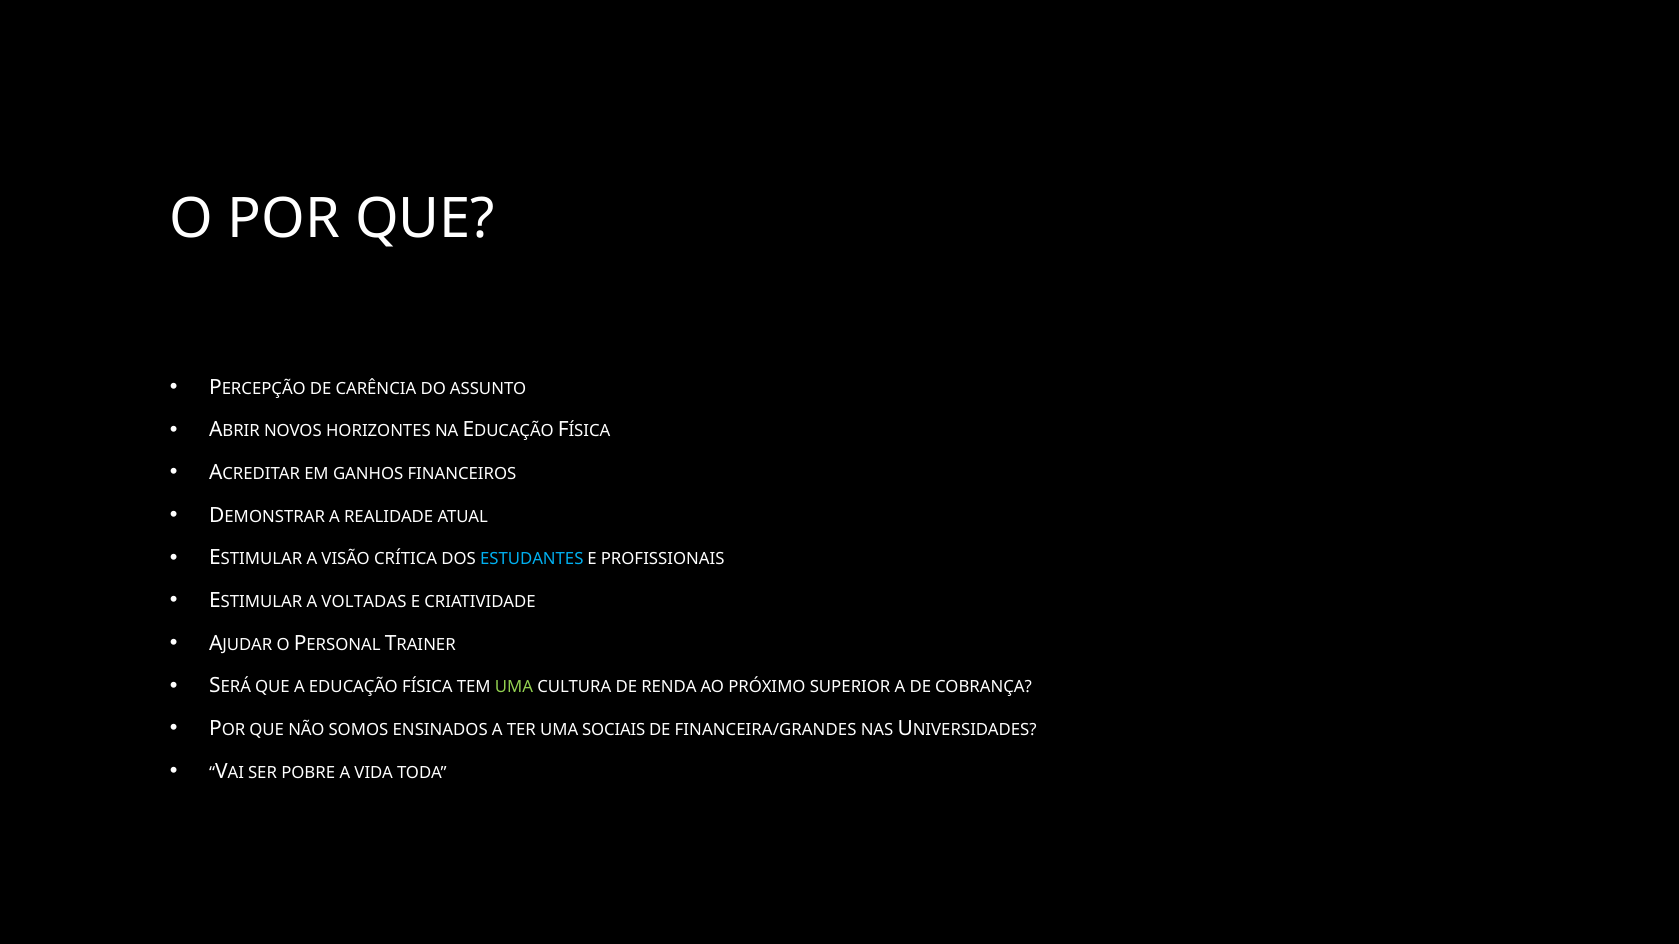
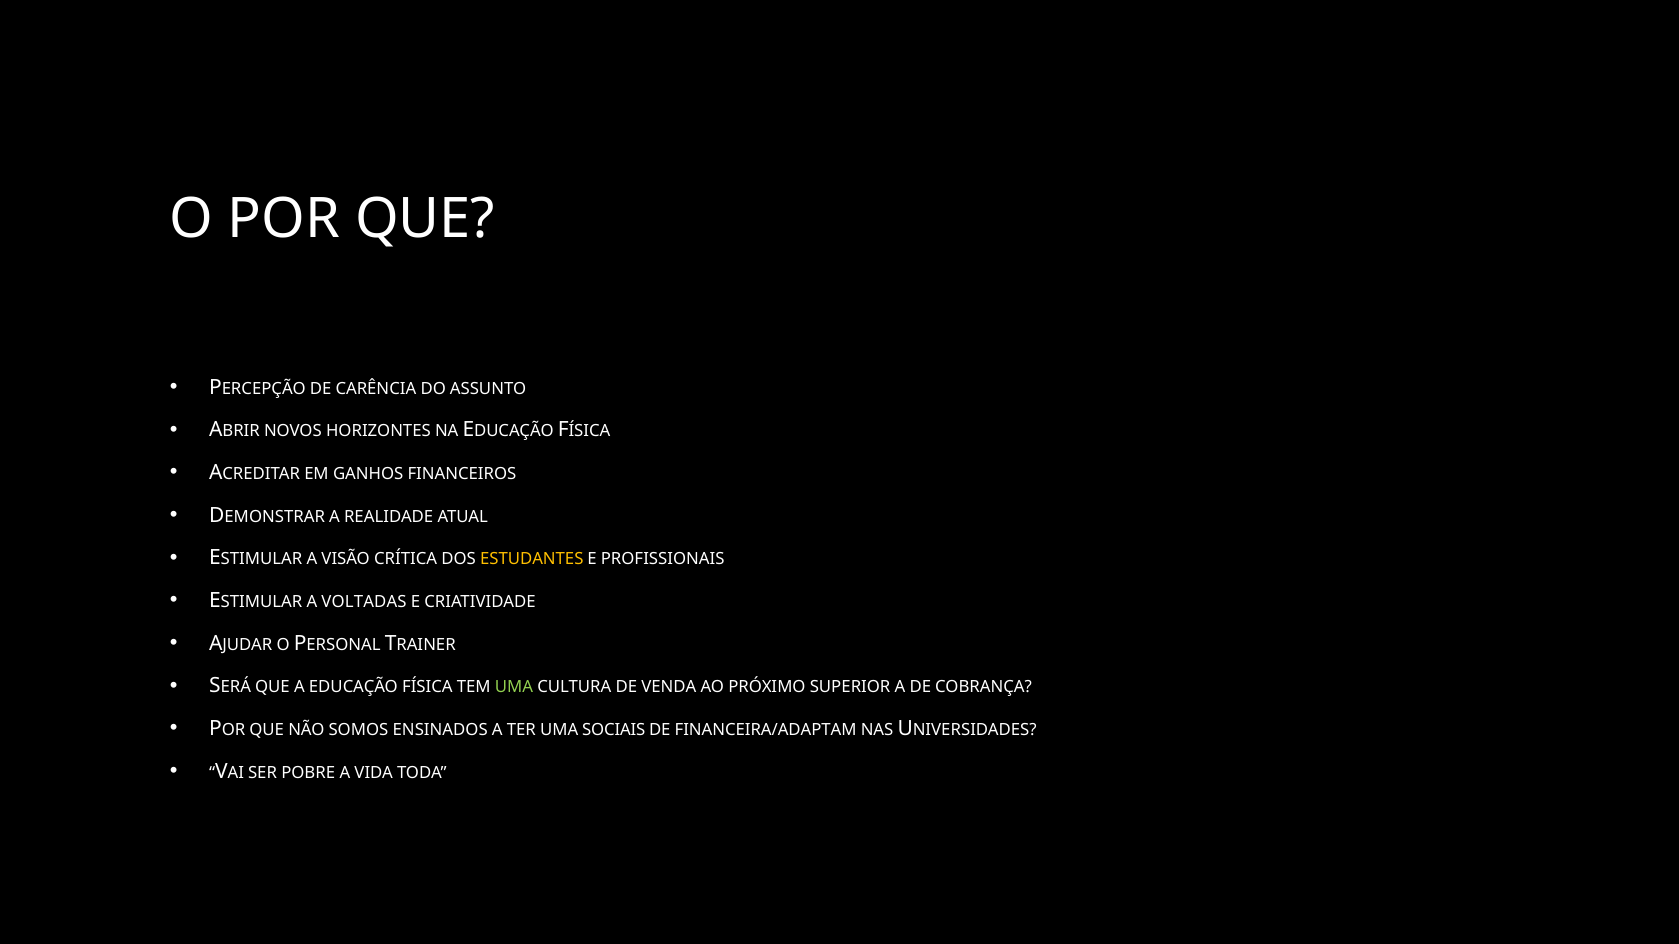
ESTUDANTES colour: light blue -> yellow (532, 560)
RENDA: RENDA -> VENDA (669, 688)
FINANCEIRA/GRANDES: FINANCEIRA/GRANDES -> FINANCEIRA/ADAPTAM (766, 730)
